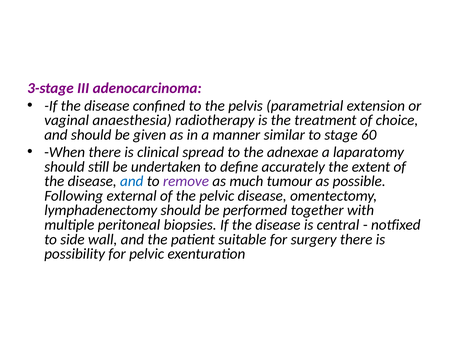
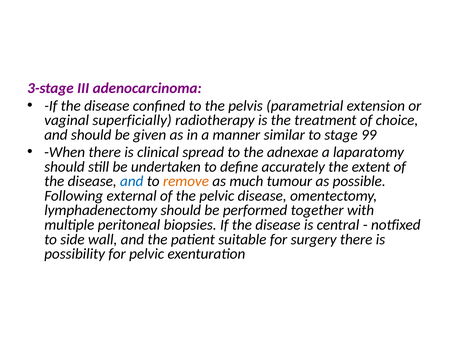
anaesthesia: anaesthesia -> superficially (132, 120)
60: 60 -> 99 (369, 135)
remove colour: purple -> orange (186, 182)
